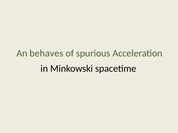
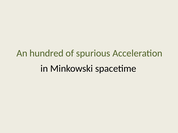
behaves: behaves -> hundred (47, 53)
